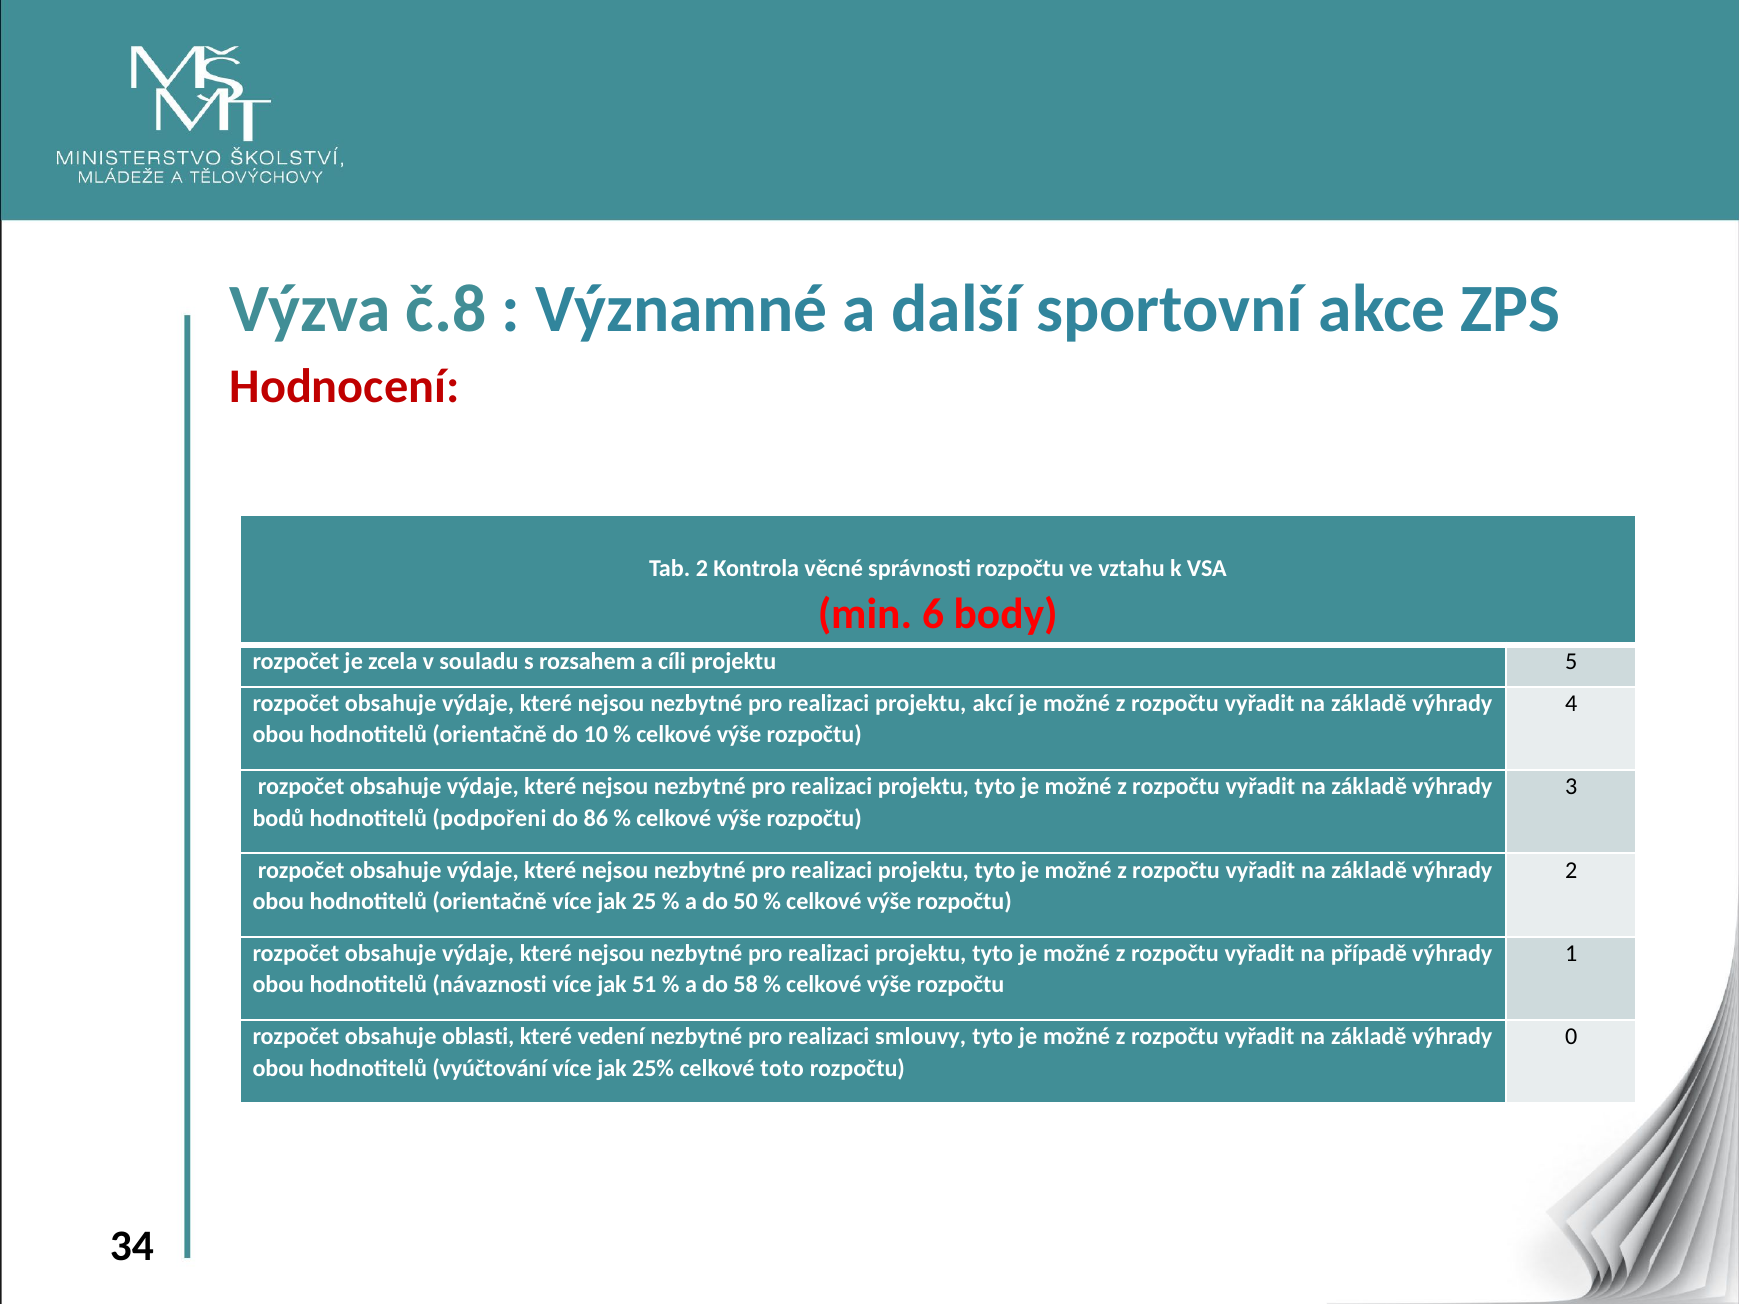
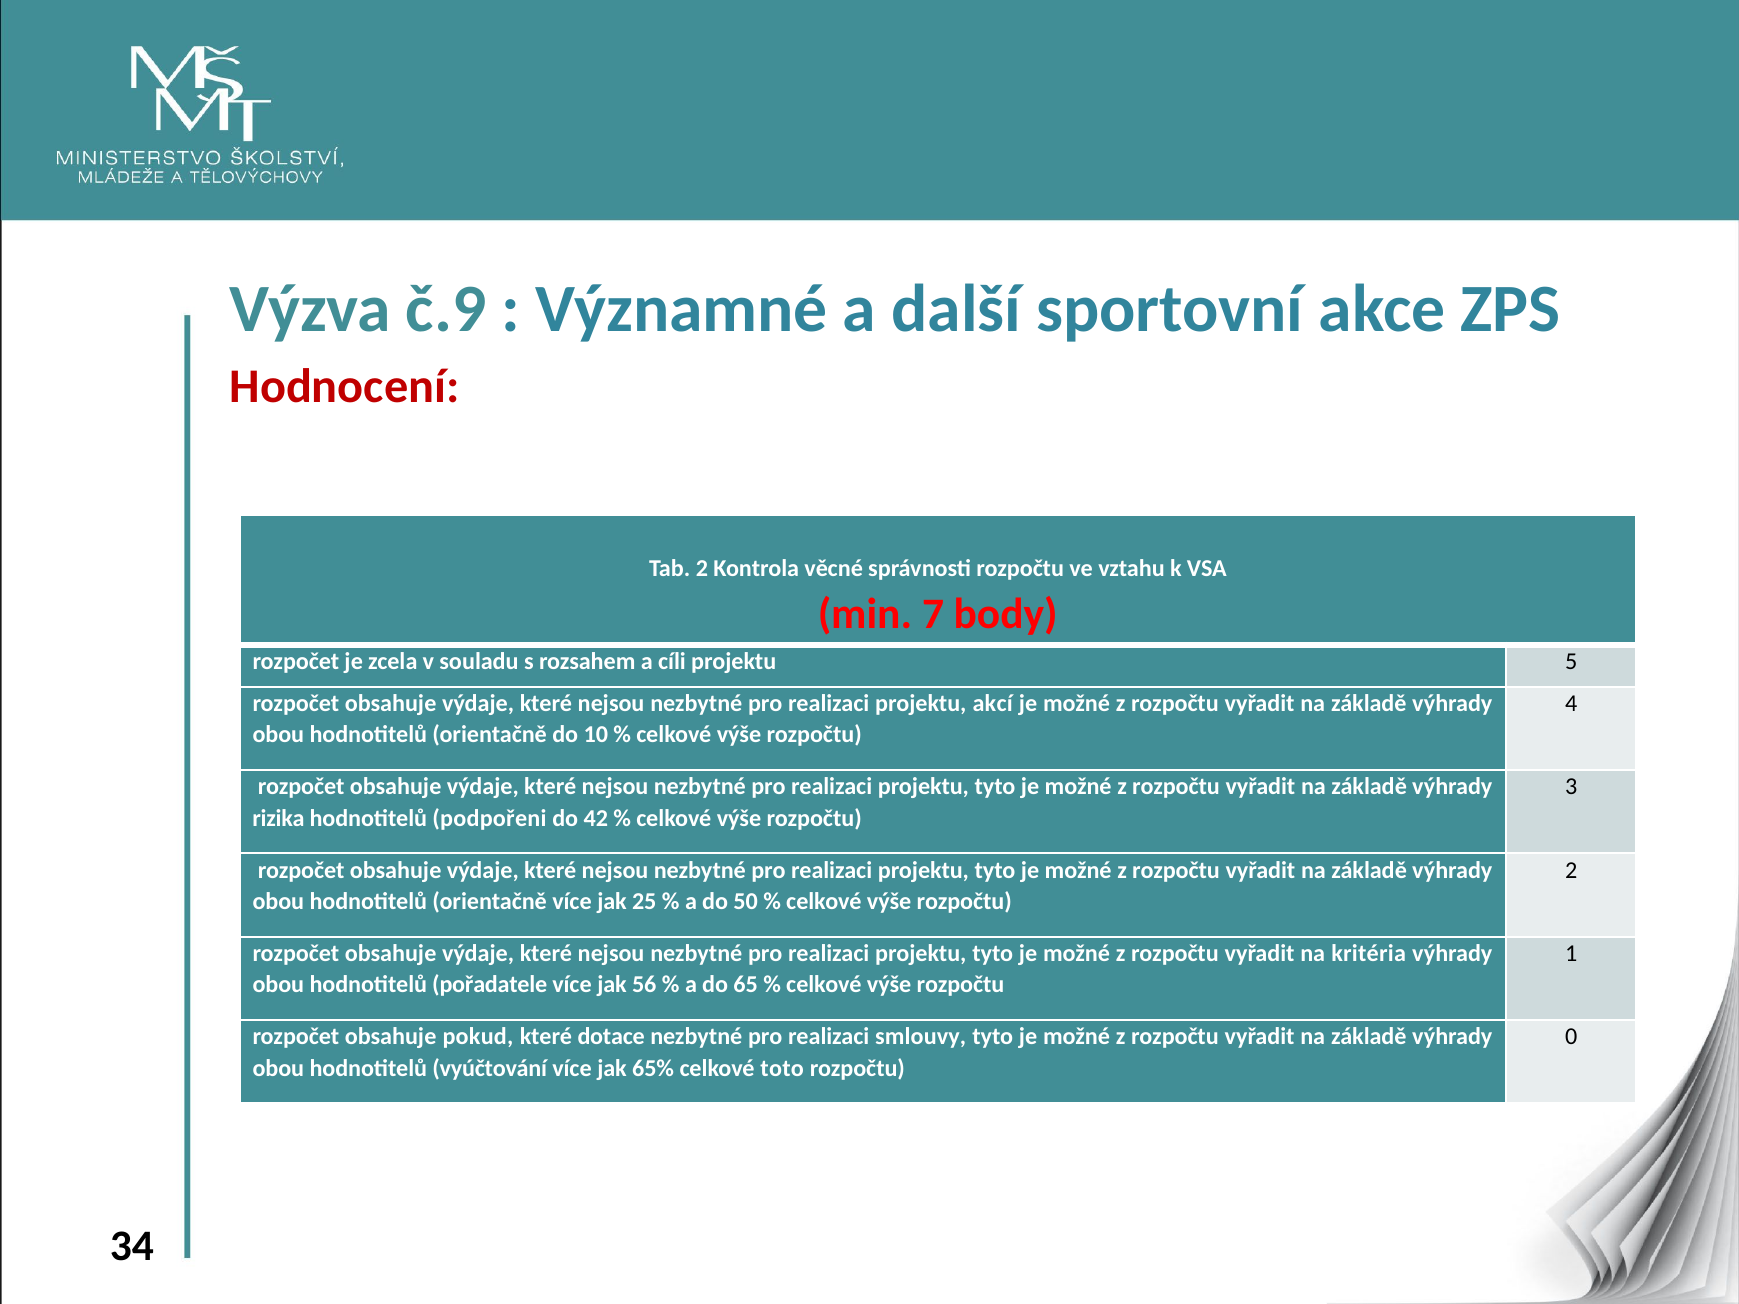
č.8: č.8 -> č.9 (446, 309)
6: 6 -> 7 (933, 614)
bodů: bodů -> rizika (278, 818)
86: 86 -> 42 (596, 818)
případě: případě -> kritéria (1369, 954)
návaznosti: návaznosti -> pořadatele (490, 985)
51: 51 -> 56 (644, 985)
58: 58 -> 65 (746, 985)
oblasti: oblasti -> pokud (478, 1037)
vedení: vedení -> dotace (611, 1037)
25%: 25% -> 65% (653, 1068)
